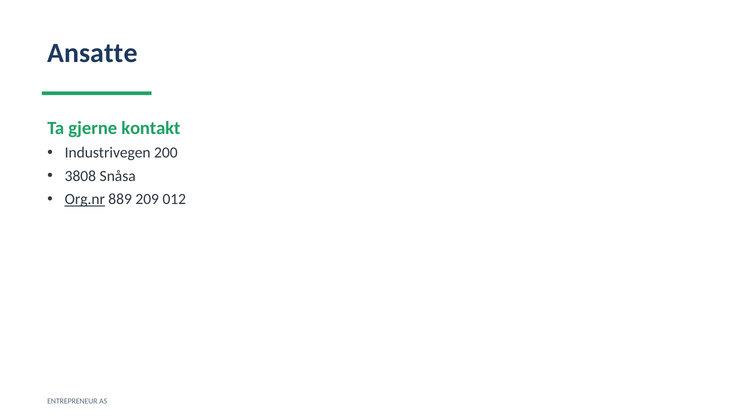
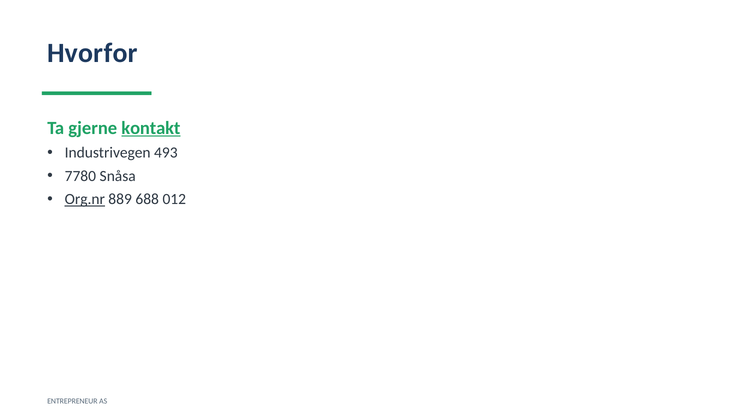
Ansatte: Ansatte -> Hvorfor (92, 53)
kontakt underline: none -> present (151, 128)
200: 200 -> 493 (166, 153)
3808: 3808 -> 7780 (80, 176)
209: 209 -> 688 (147, 199)
